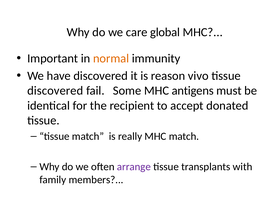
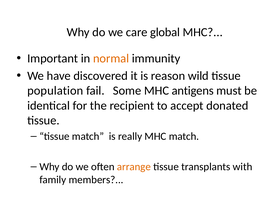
vivo: vivo -> wild (198, 76)
discovered: discovered -> population (55, 91)
arrange colour: purple -> orange (134, 167)
